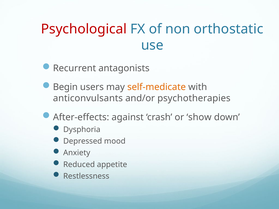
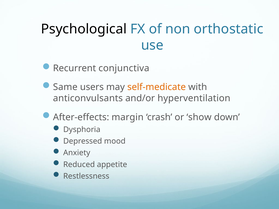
Psychological colour: red -> black (84, 29)
antagonists: antagonists -> conjunctiva (124, 68)
Begin: Begin -> Same (65, 87)
psychotherapies: psychotherapies -> hyperventilation (194, 98)
against: against -> margin (128, 117)
